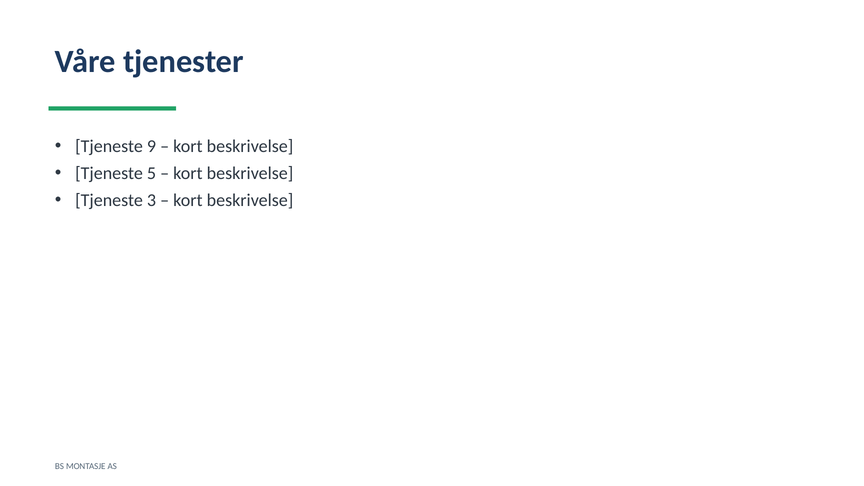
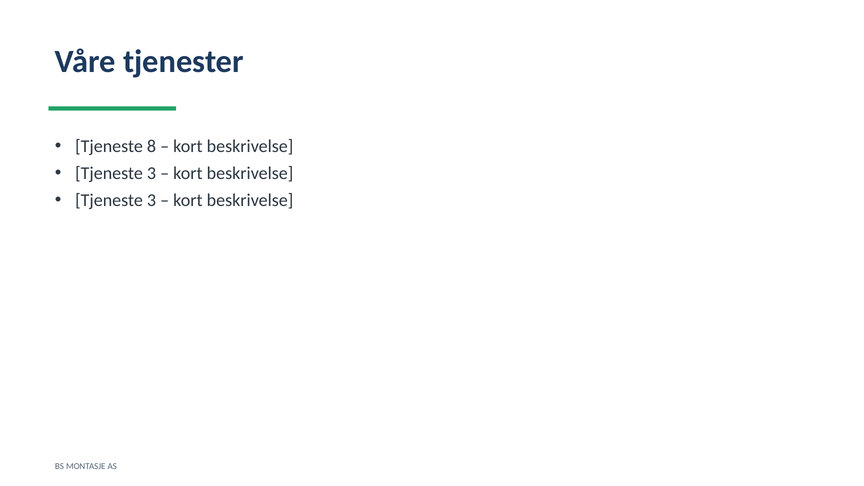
9: 9 -> 8 (151, 146)
5: 5 -> 3 (151, 173)
